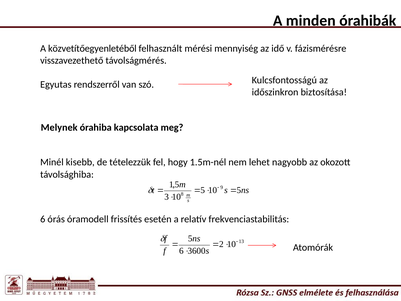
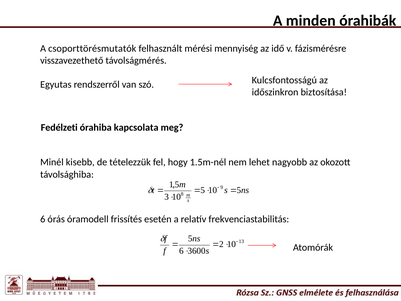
közvetítőegyenletéből: közvetítőegyenletéből -> csoporttörésmutatók (92, 49)
Melynek: Melynek -> Fedélzeti (59, 127)
